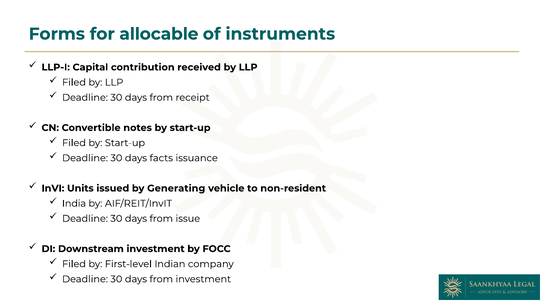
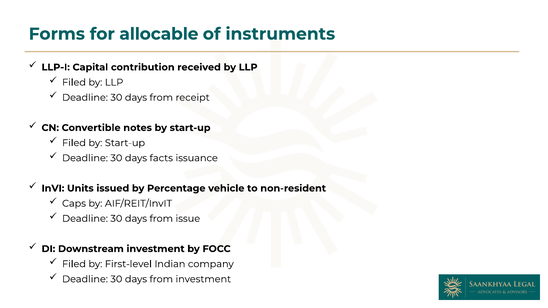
Generating: Generating -> Percentage (176, 188)
India: India -> Caps (74, 204)
